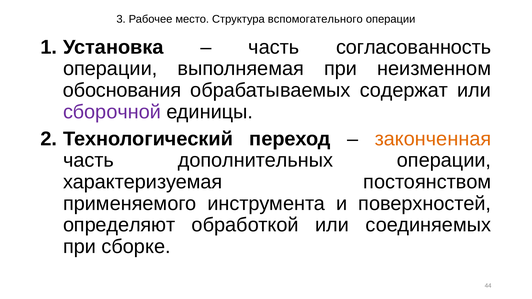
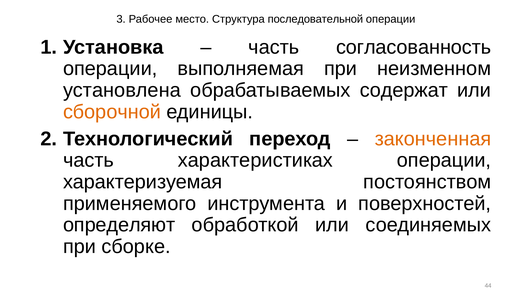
вспомогательного: вспомогательного -> последовательной (315, 19)
обоснования: обоснования -> установлена (122, 90)
сборочной colour: purple -> orange (112, 112)
дополнительных: дополнительных -> характеристиках (255, 161)
